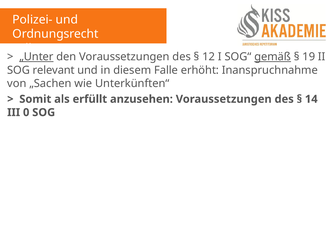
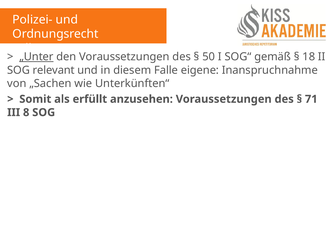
12: 12 -> 50 (209, 57)
gemäß underline: present -> none (273, 57)
19: 19 -> 18 (309, 57)
erhöht: erhöht -> eigene (200, 70)
14: 14 -> 71 (311, 99)
0: 0 -> 8 (26, 112)
